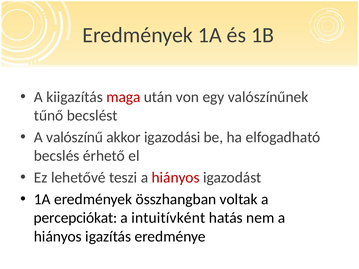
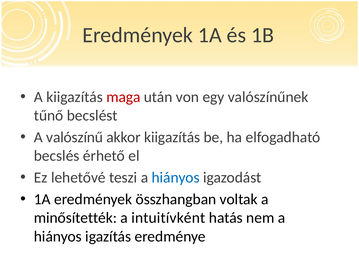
akkor igazodási: igazodási -> kiigazítás (172, 137)
hiányos colour: red -> blue (176, 178)
percepciókat: percepciókat -> minősítették (75, 218)
